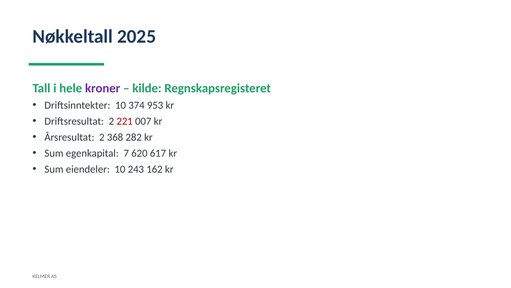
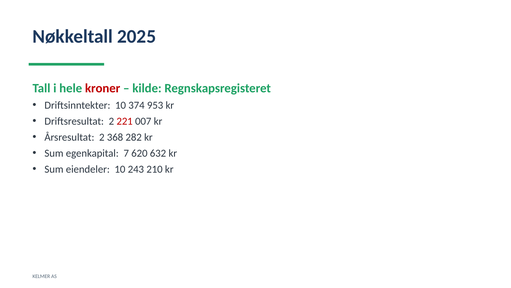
kroner colour: purple -> red (103, 88)
617: 617 -> 632 (158, 153)
162: 162 -> 210 (155, 169)
